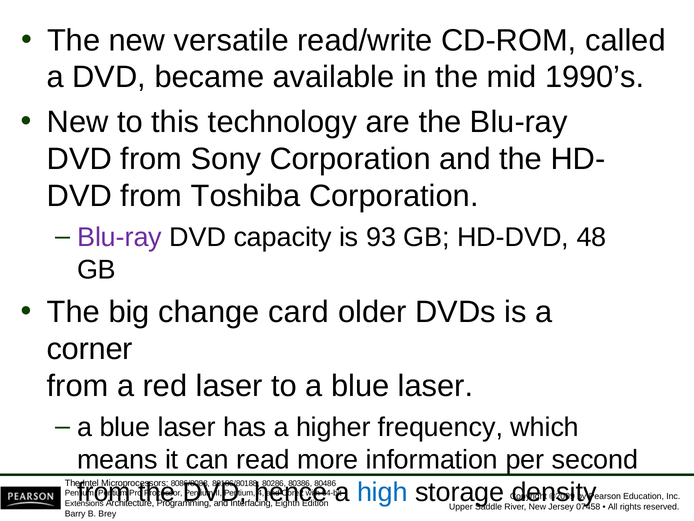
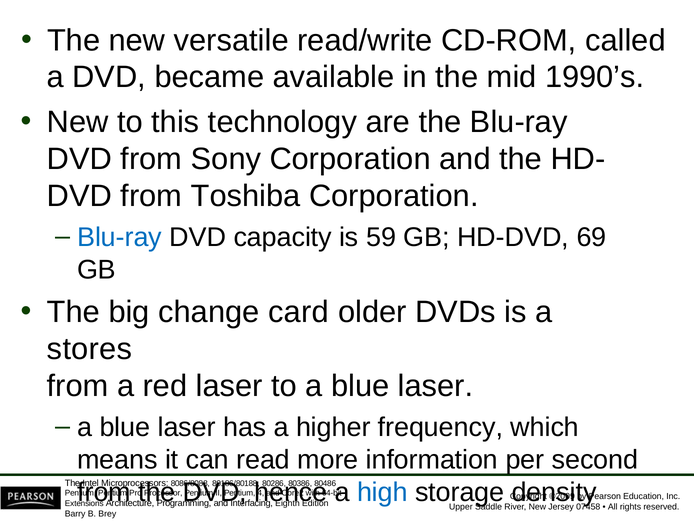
Blu-ray colour: purple -> blue (120, 237)
93: 93 -> 59 (381, 237)
48: 48 -> 69 (591, 237)
corner: corner -> stores (89, 349)
